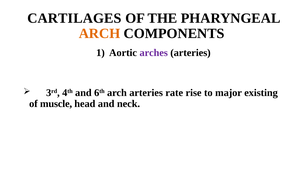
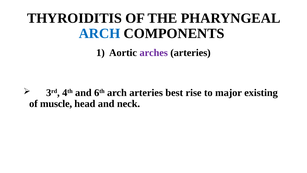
CARTILAGES: CARTILAGES -> THYROIDITIS (74, 18)
ARCH colour: orange -> blue (100, 33)
rate: rate -> best (174, 93)
